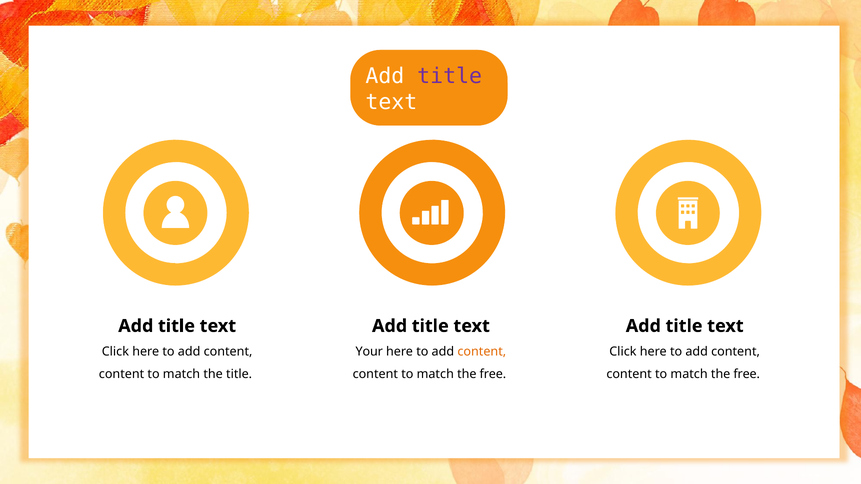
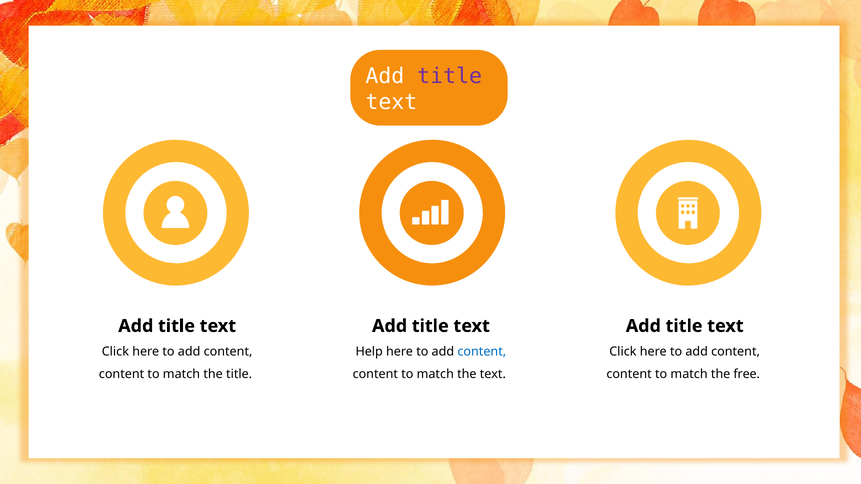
Your: Your -> Help (369, 352)
content colour: orange -> blue (482, 352)
free: free -> text (493, 374)
